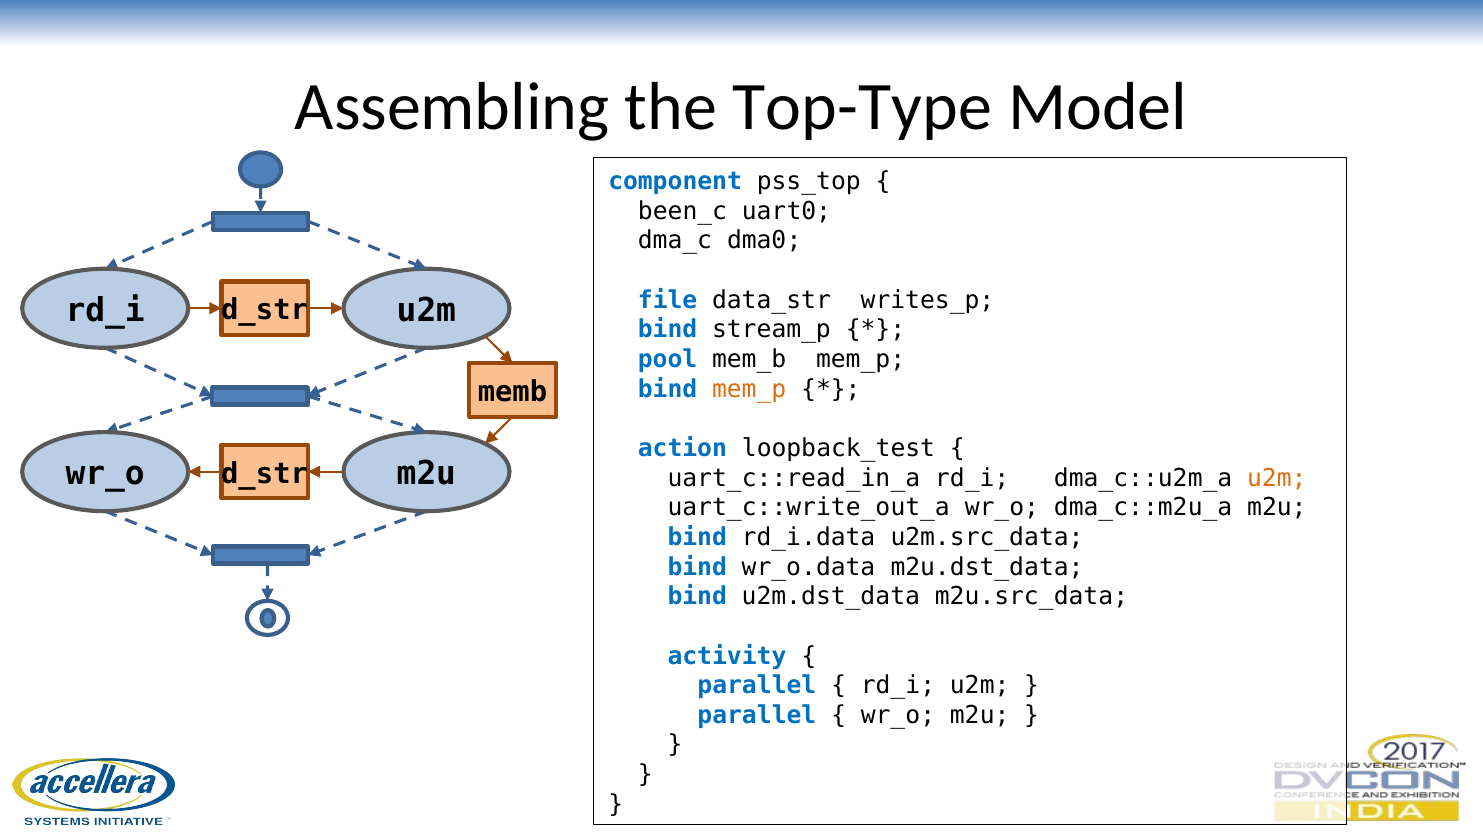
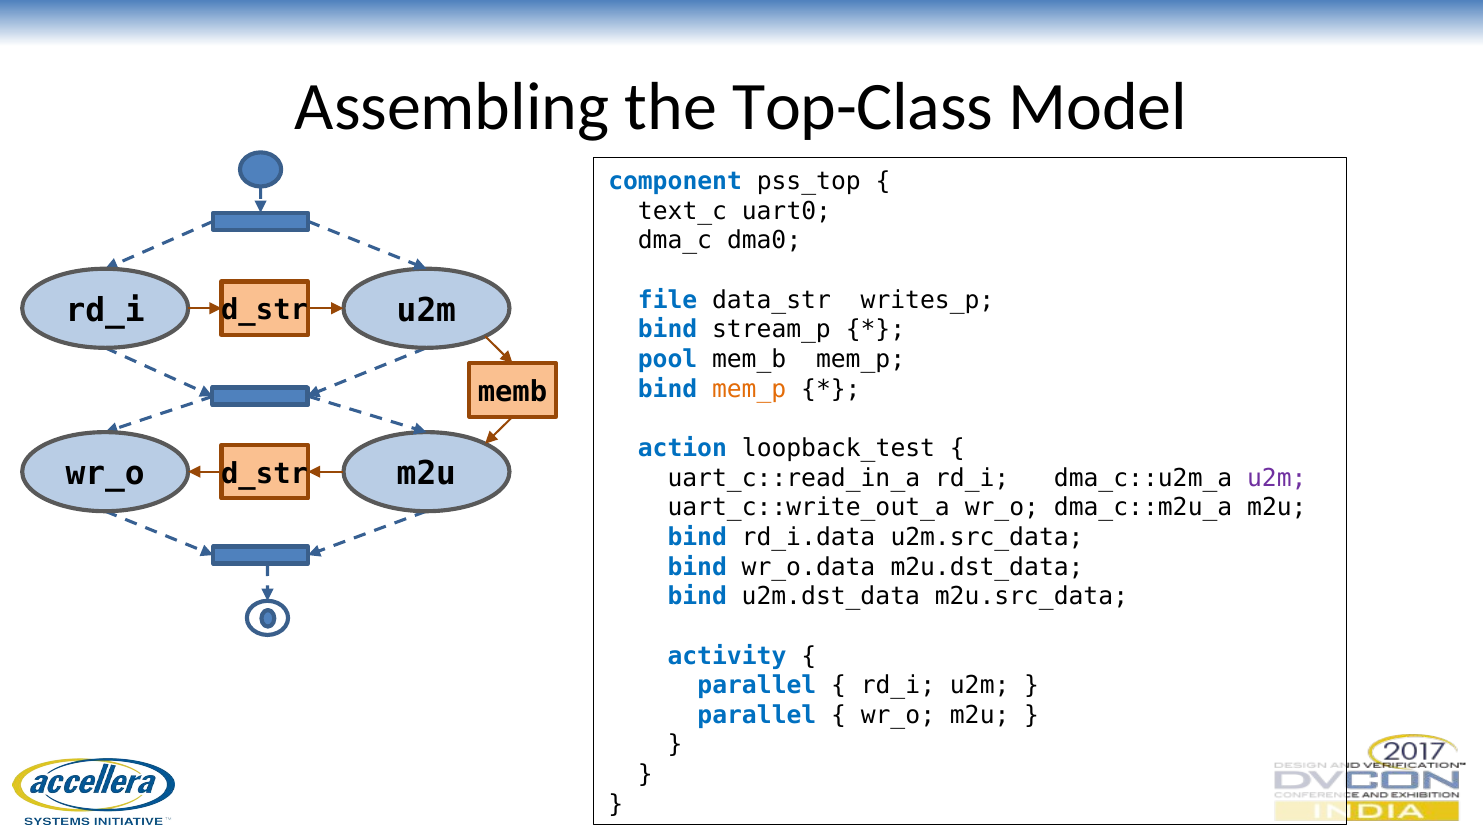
Top-Type: Top-Type -> Top-Class (863, 108)
been_c: been_c -> text_c (683, 211)
u2m colour: orange -> purple (1277, 478)
